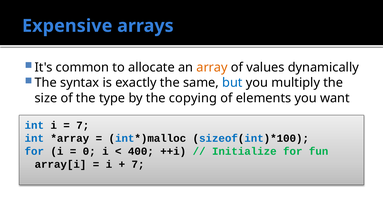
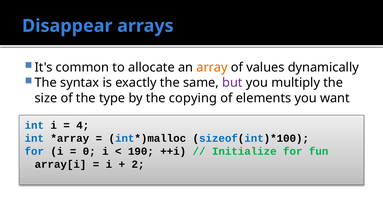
Expensive: Expensive -> Disappear (67, 26)
but colour: blue -> purple (232, 83)
7: 7 -> 4 (83, 125)
400: 400 -> 190 (141, 151)
7: 7 -> 2 (138, 164)
